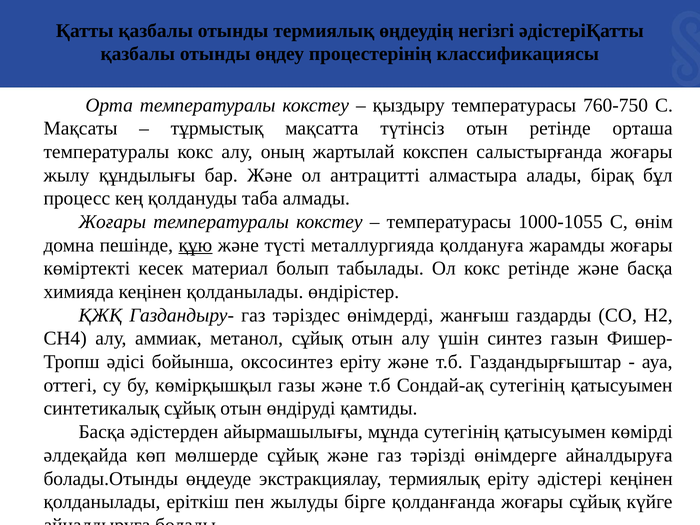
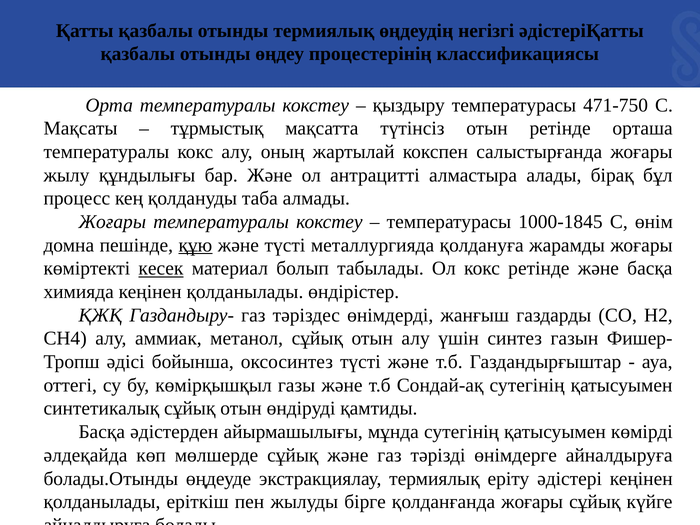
760-750: 760-750 -> 471-750 (616, 105)
1000-1055: 1000-1055 -> 1000-1845 (560, 222)
кесек underline: none -> present (161, 269)
оксосинтез еріту: еріту -> түсті (360, 362)
